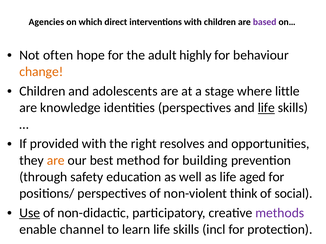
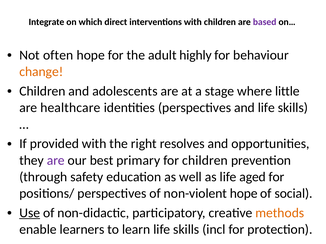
Agencies: Agencies -> Integrate (46, 22)
knowledge: knowledge -> healthcare (70, 108)
life underline: present -> none (266, 108)
are colour: orange -> purple (56, 161)
method: method -> primary (138, 161)
for building: building -> children (205, 161)
non-violent think: think -> hope (244, 194)
methods colour: purple -> orange (280, 213)
channel: channel -> learners (82, 230)
